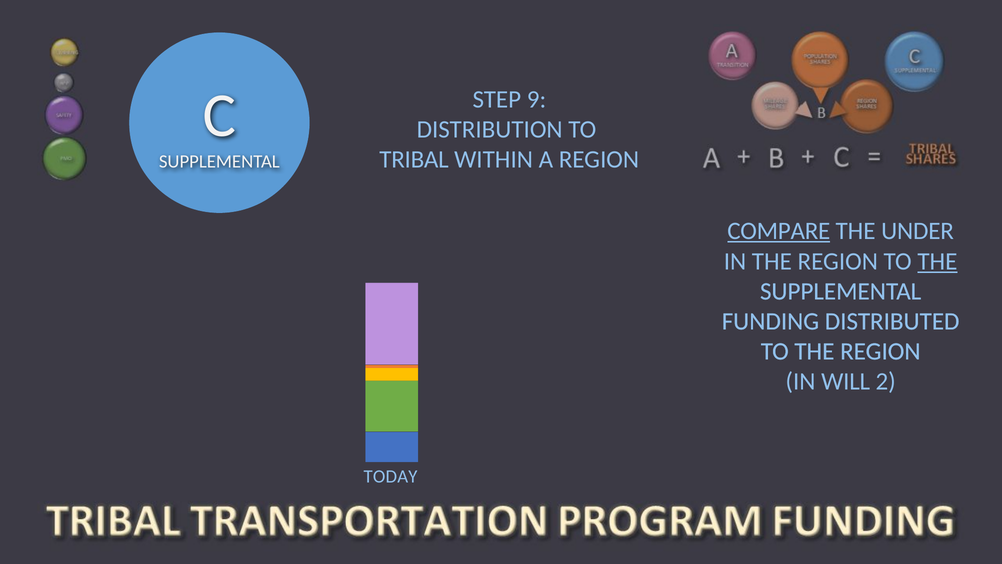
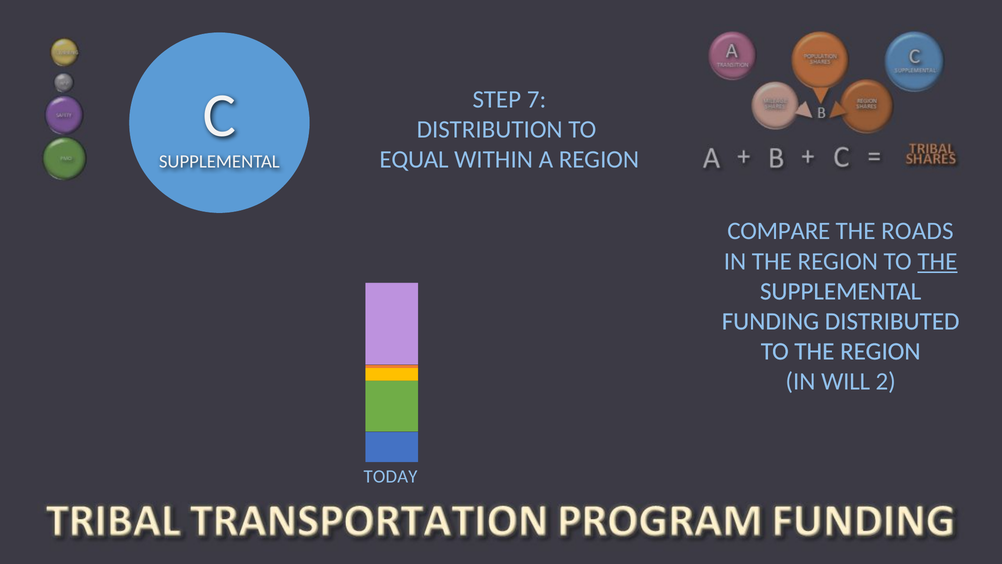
9: 9 -> 7 (537, 99)
TRIBAL: TRIBAL -> EQUAL (414, 160)
COMPARE underline: present -> none (779, 231)
UNDER: UNDER -> ROADS (917, 231)
